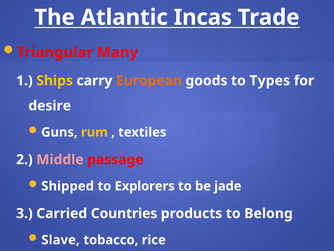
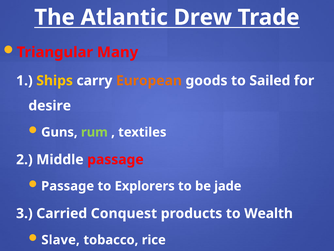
Incas: Incas -> Drew (203, 17)
Types: Types -> Sailed (270, 81)
rum colour: yellow -> light green (94, 132)
Middle colour: pink -> white (60, 159)
Shipped: Shipped -> Passage (68, 186)
Countries: Countries -> Conquest (124, 213)
Belong: Belong -> Wealth (269, 213)
